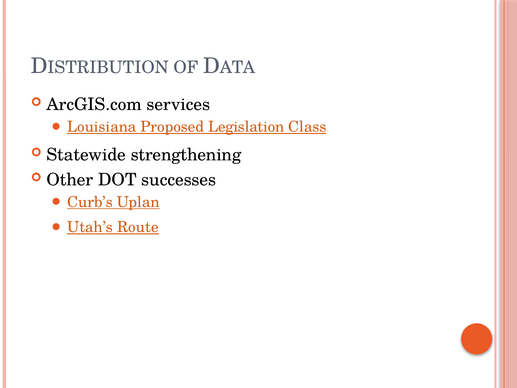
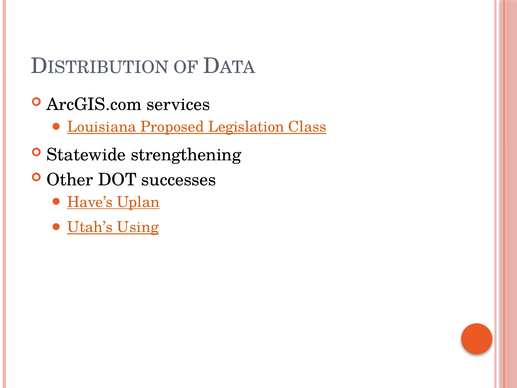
Curb’s: Curb’s -> Have’s (90, 202)
Route: Route -> Using (138, 227)
